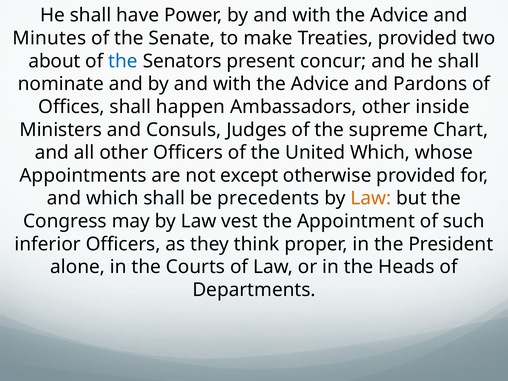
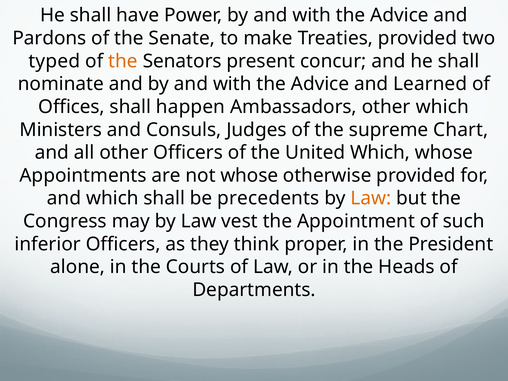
Minutes: Minutes -> Pardons (49, 38)
about: about -> typed (54, 61)
the colour: blue -> orange (123, 61)
Pardons: Pardons -> Learned (430, 84)
other inside: inside -> which (442, 107)
not except: except -> whose (249, 175)
